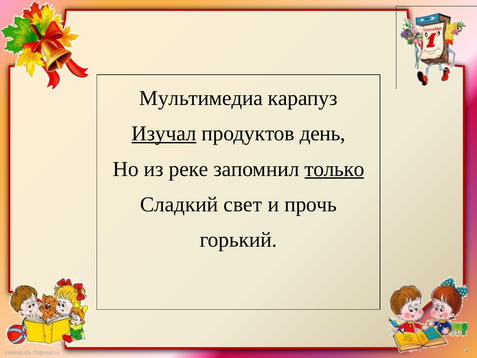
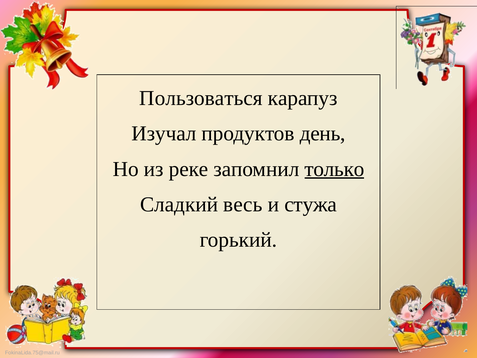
Мультимедиа: Мультимедиа -> Пользоваться (201, 98)
Изучал underline: present -> none (164, 134)
свет: свет -> весь (243, 204)
прочь: прочь -> стужа (311, 204)
